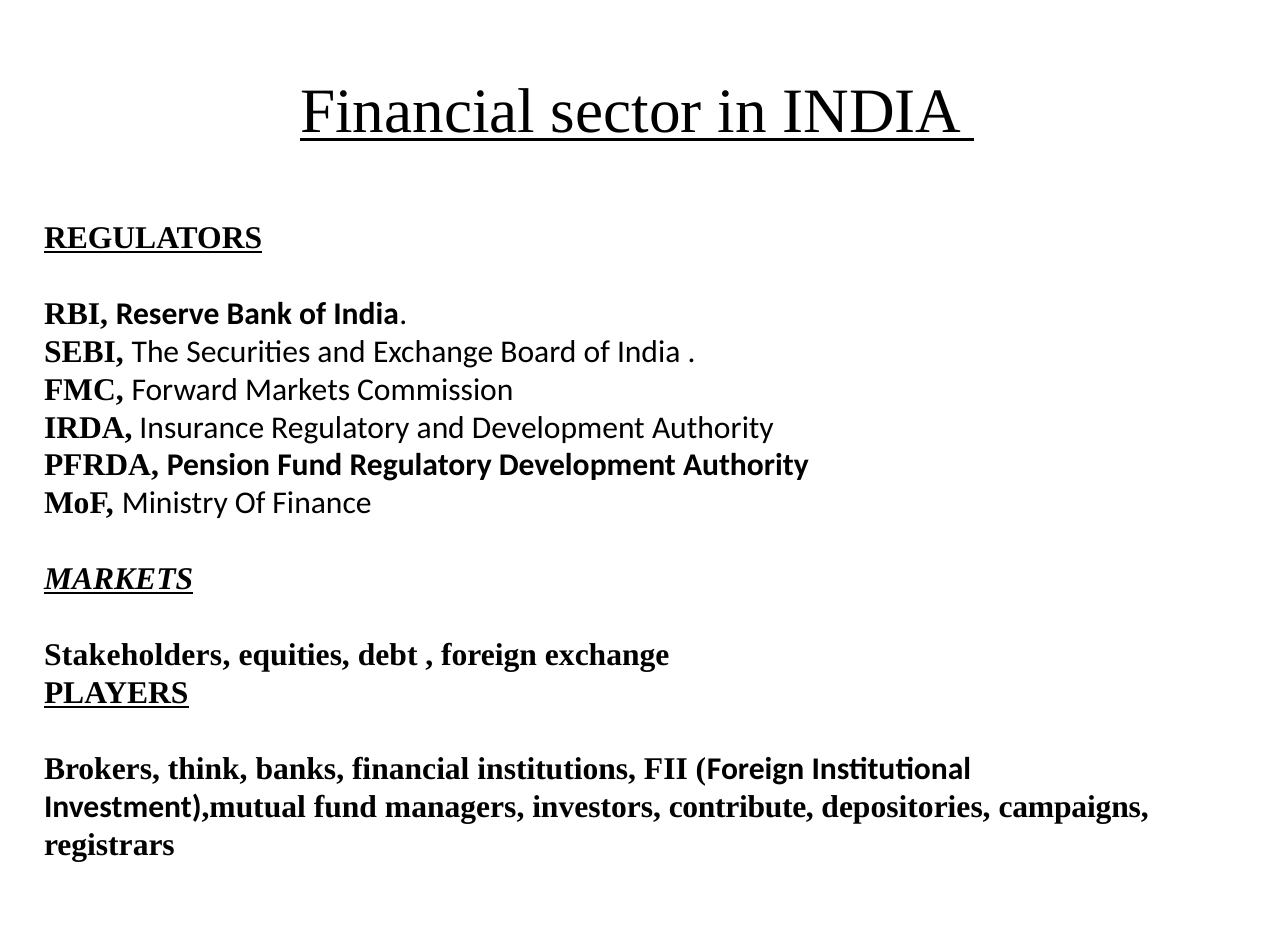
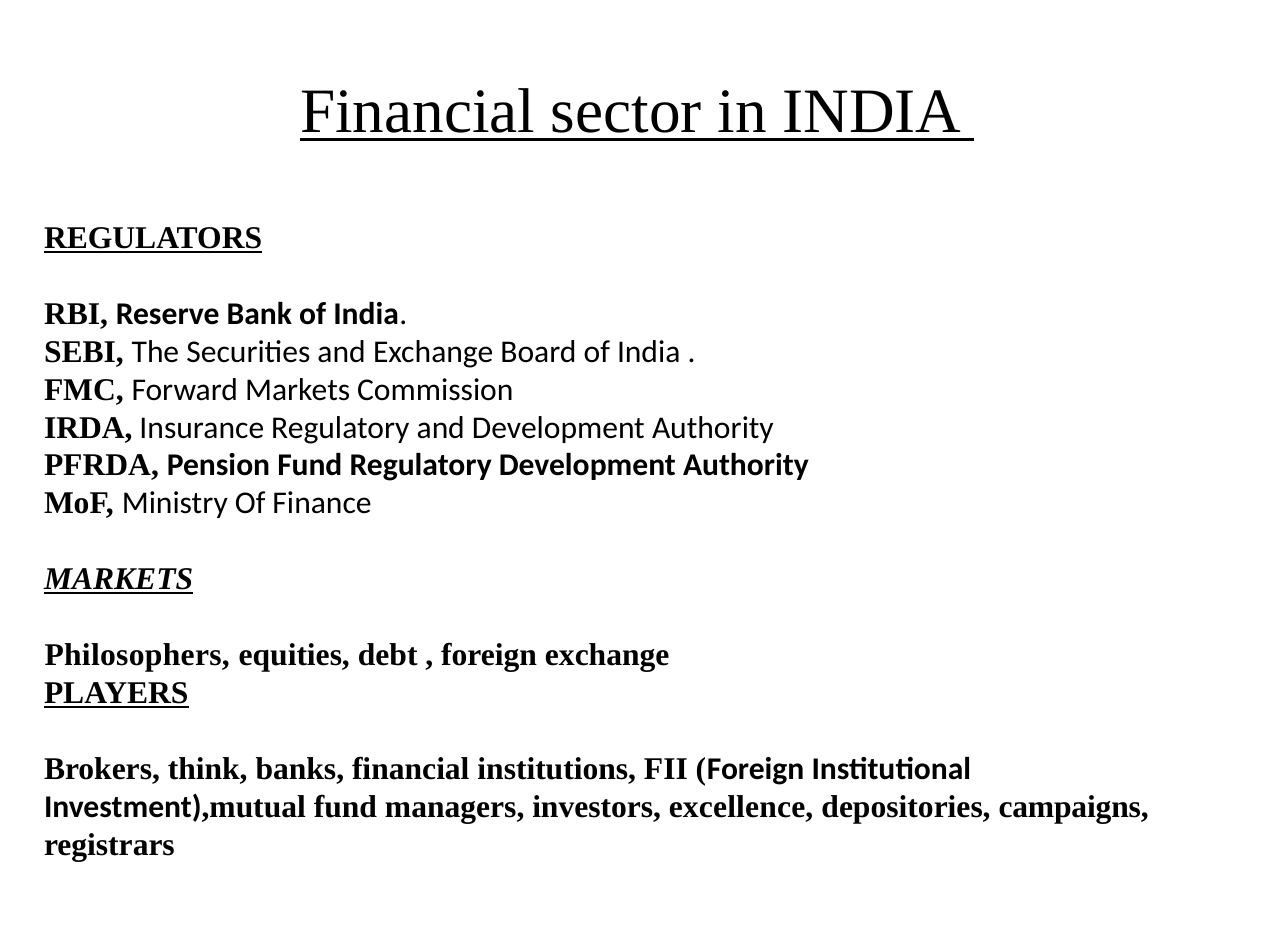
Stakeholders: Stakeholders -> Philosophers (137, 655)
contribute: contribute -> excellence (741, 807)
